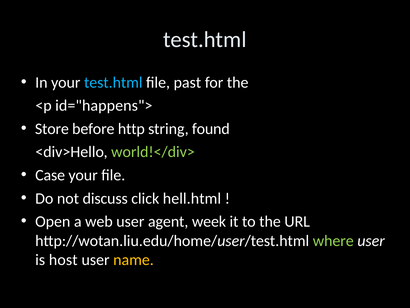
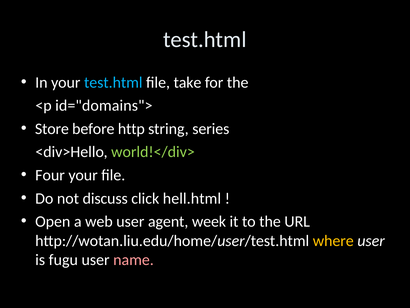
past: past -> take (187, 82)
id="happens">: id="happens"> -> id="domains"> (104, 106)
found: found -> series (211, 129)
Case: Case -> Four (50, 175)
where colour: light green -> yellow (333, 240)
host: host -> fugu (63, 259)
name colour: yellow -> pink (134, 259)
